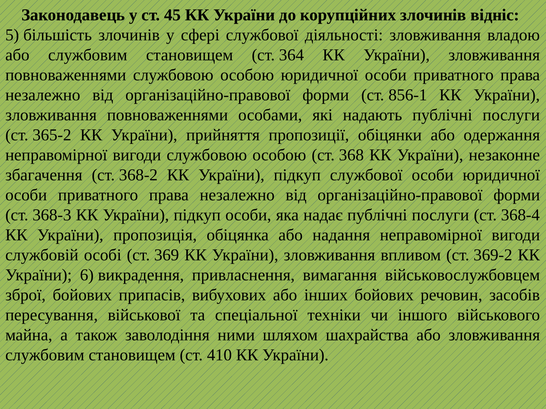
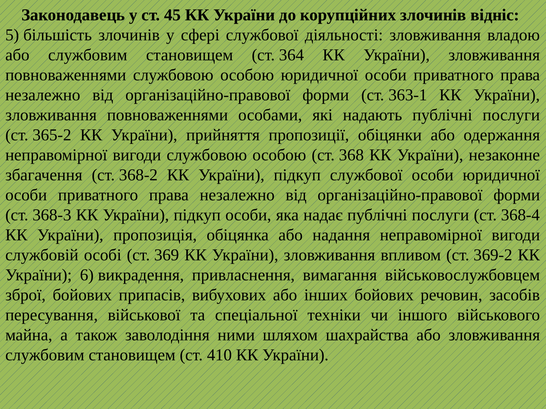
856-1: 856-1 -> 363-1 (408, 95)
